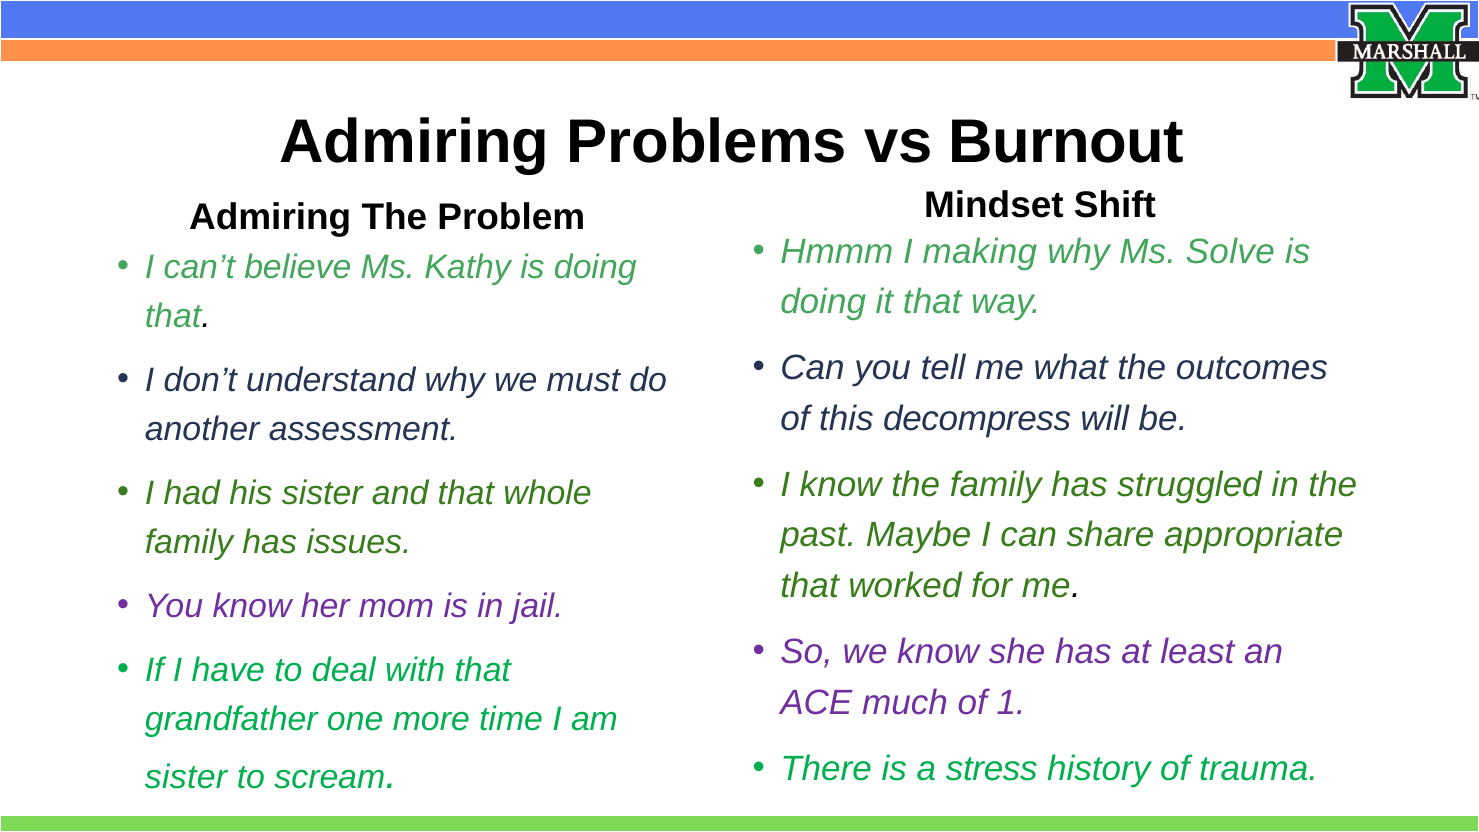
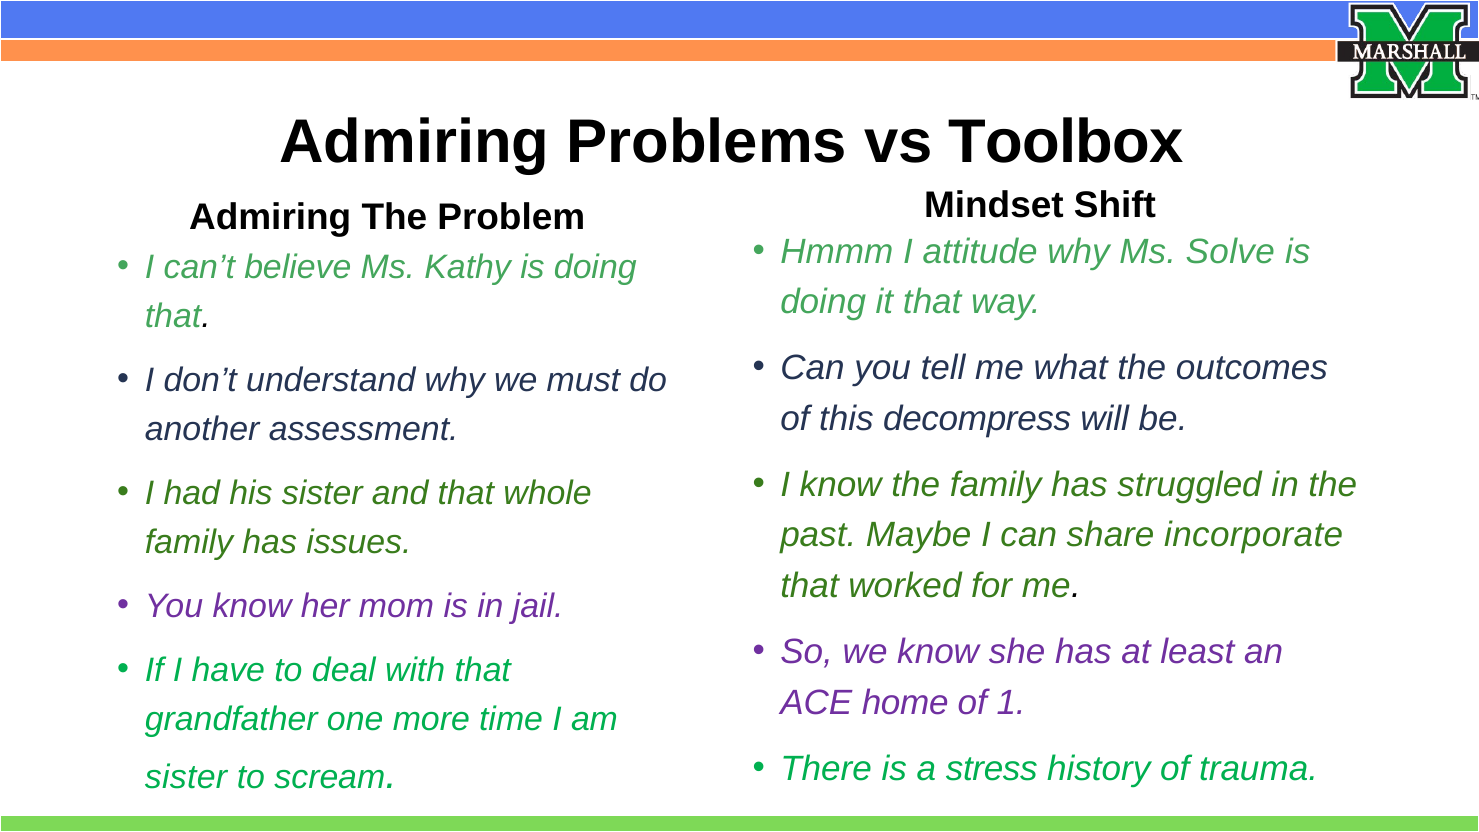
Burnout: Burnout -> Toolbox (1066, 142)
making: making -> attitude (980, 252)
appropriate: appropriate -> incorporate (1254, 535)
much: much -> home (905, 702)
